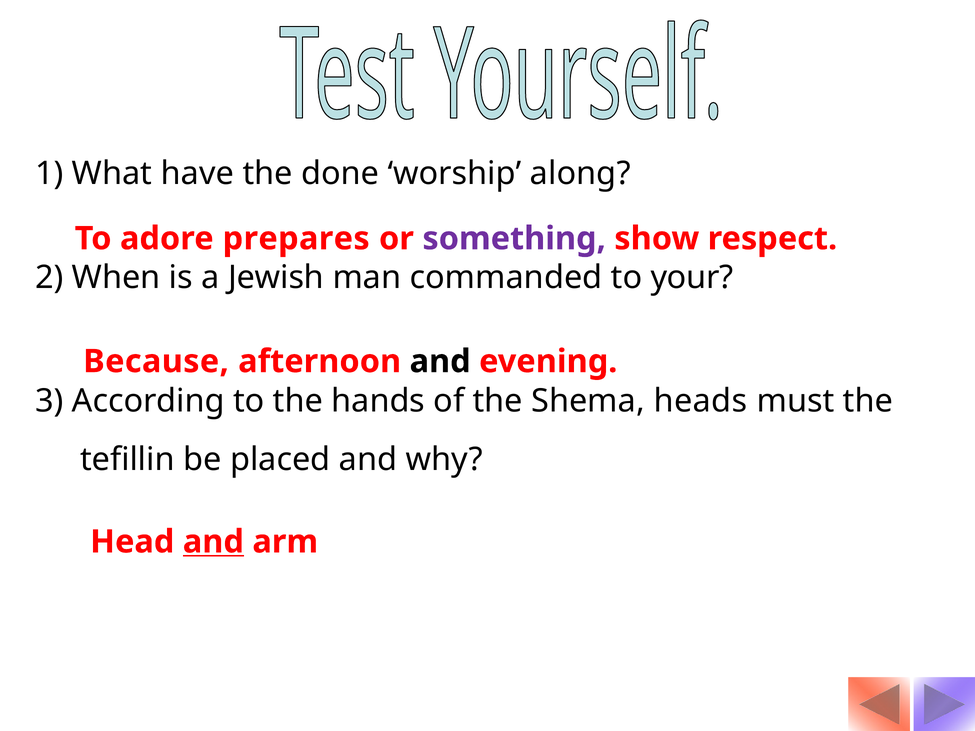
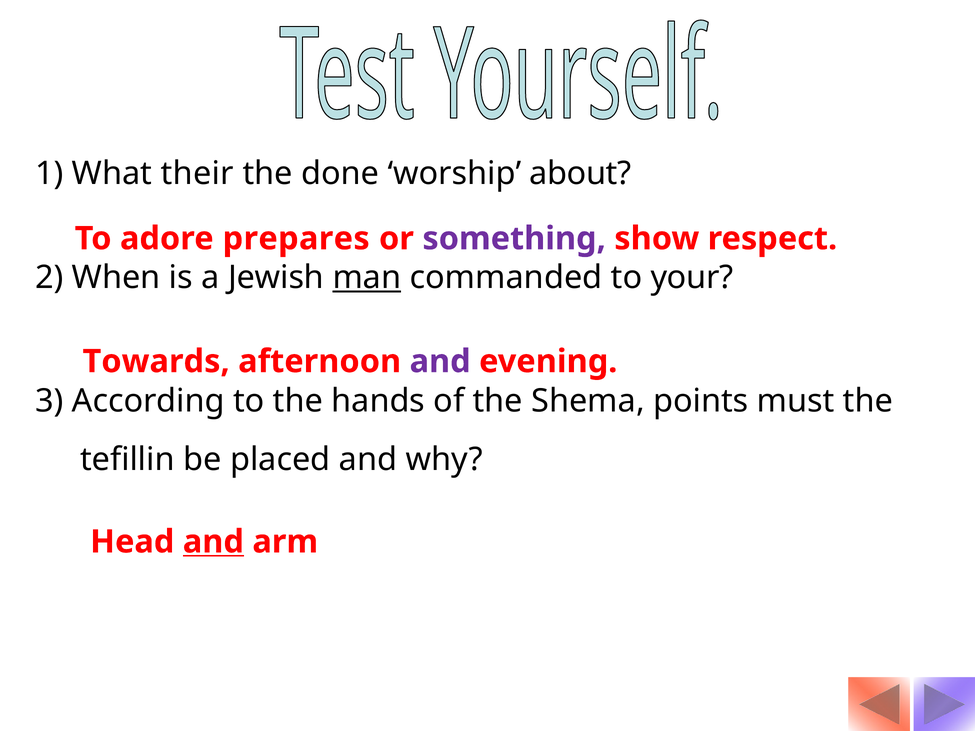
have: have -> their (197, 174)
along: along -> about (580, 174)
man underline: none -> present (367, 278)
Because: Because -> Towards (156, 362)
and colour: black -> purple (440, 362)
heads: heads -> points (701, 401)
